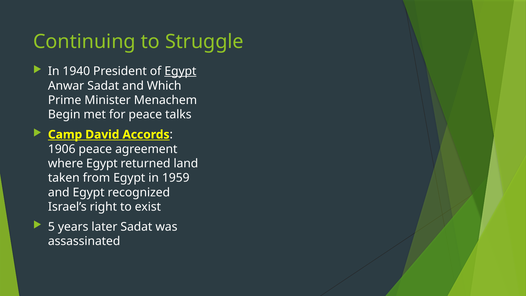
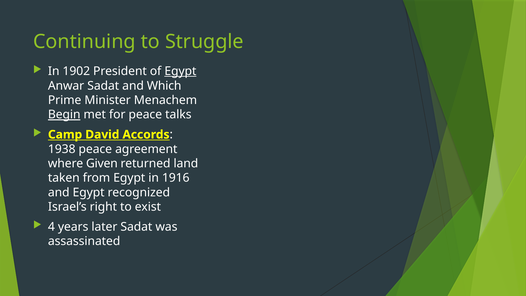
1940: 1940 -> 1902 (76, 71)
Begin underline: none -> present (64, 115)
1906: 1906 -> 1938 (62, 149)
where Egypt: Egypt -> Given (102, 163)
1959: 1959 -> 1916 (176, 178)
5: 5 -> 4 (51, 227)
